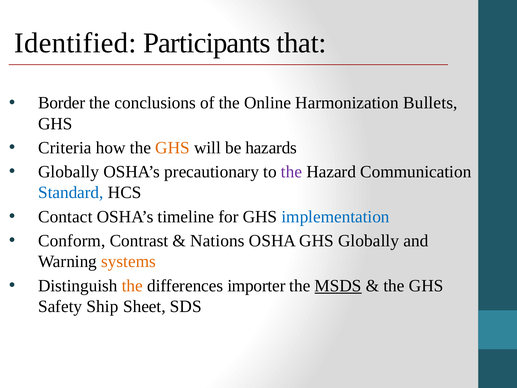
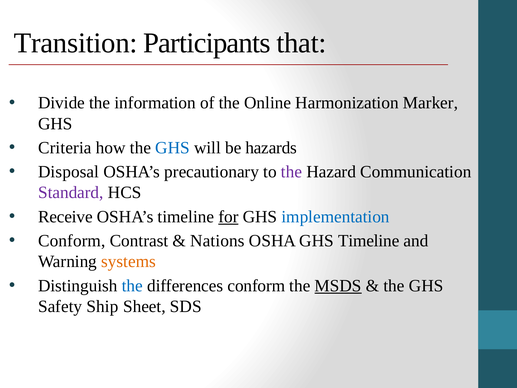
Identified: Identified -> Transition (76, 43)
Border: Border -> Divide (62, 103)
conclusions: conclusions -> information (155, 103)
Bullets: Bullets -> Marker (430, 103)
GHS colour: orange -> blue (173, 148)
Globally: Globally -> Disposal (69, 172)
Standard colour: blue -> purple (71, 192)
Contact: Contact -> Receive (65, 217)
for underline: none -> present (228, 217)
GHS Globally: Globally -> Timeline (369, 241)
the colour: orange -> blue (132, 286)
differences importer: importer -> conform (256, 286)
